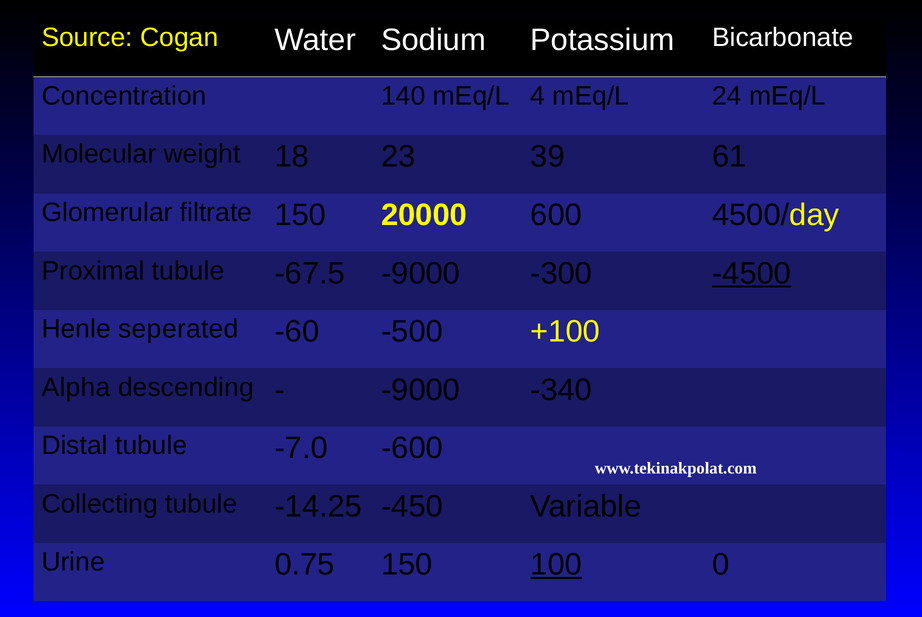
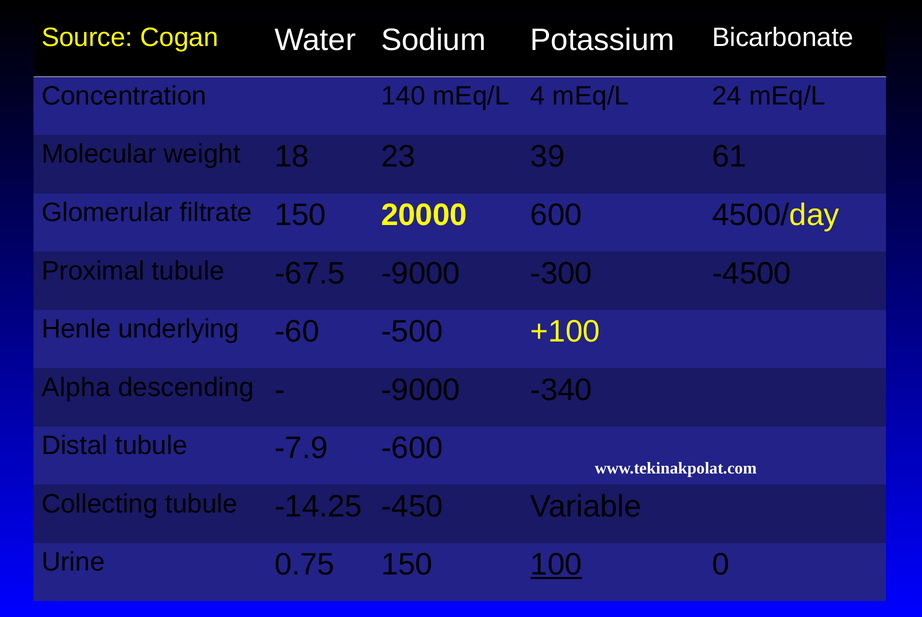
-4500 underline: present -> none (752, 273)
seperated: seperated -> underlying (179, 329)
-7.0: -7.0 -> -7.9 (301, 448)
